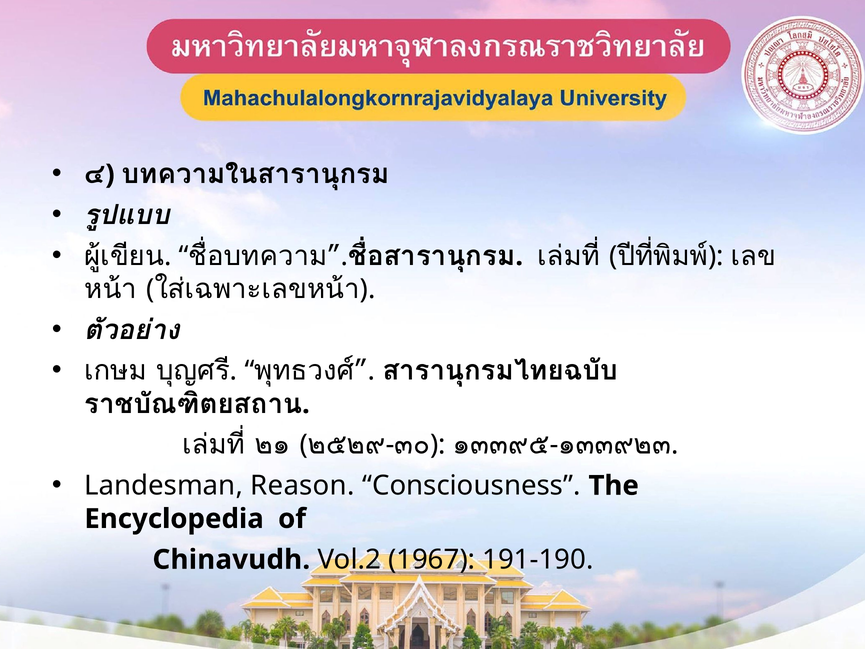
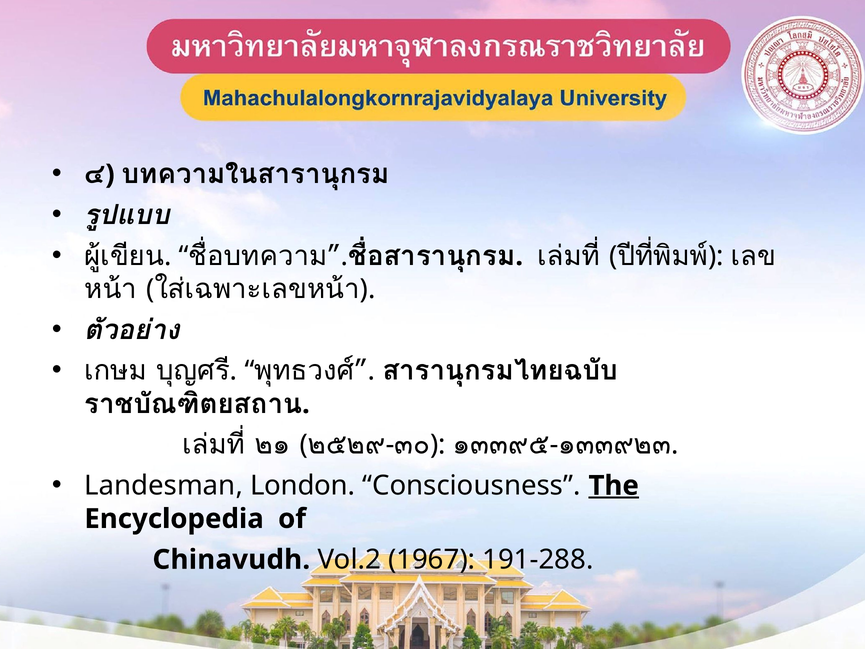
Reason: Reason -> London (303, 485)
The underline: none -> present (614, 485)
191-190: 191-190 -> 191-288 (538, 559)
